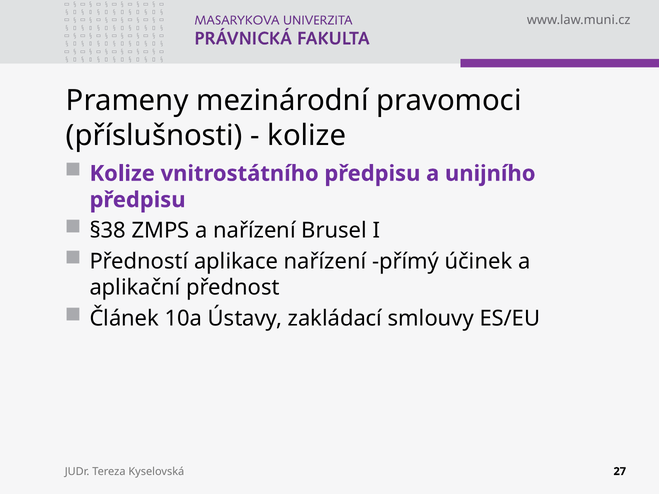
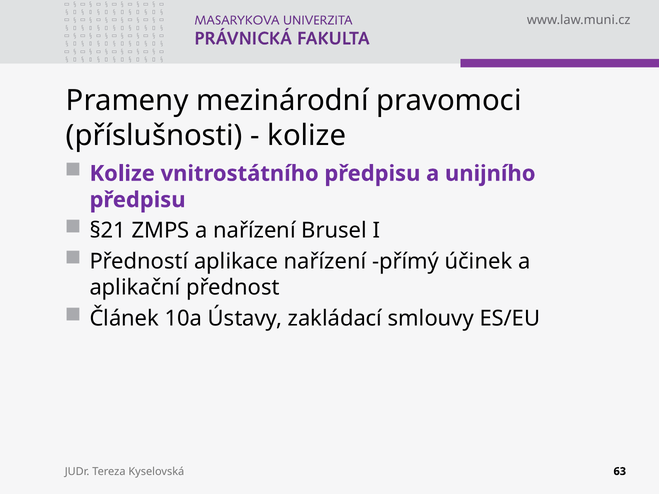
§38: §38 -> §21 (108, 231)
27: 27 -> 63 (620, 472)
